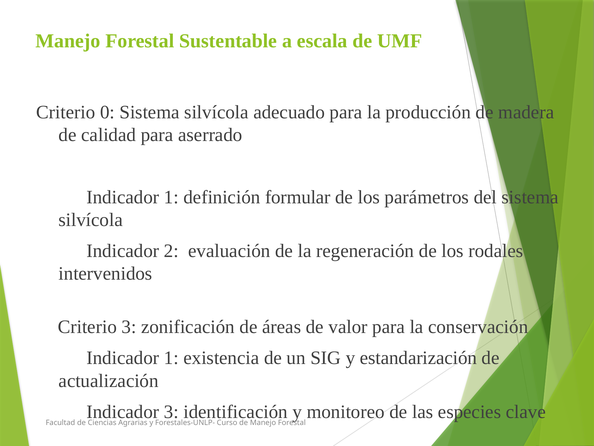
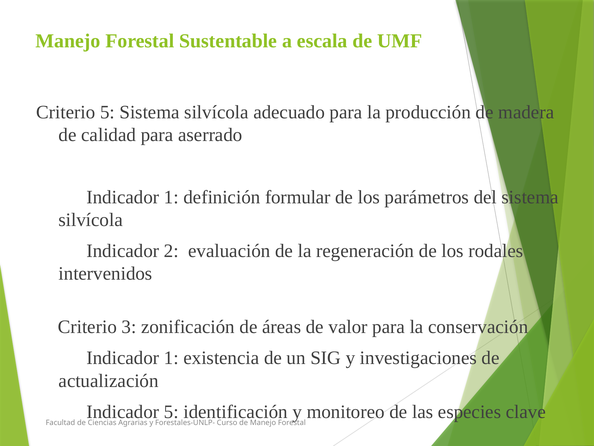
Criterio 0: 0 -> 5 (107, 112)
estandarización: estandarización -> investigaciones (418, 358)
Indicador 3: 3 -> 5 (171, 411)
